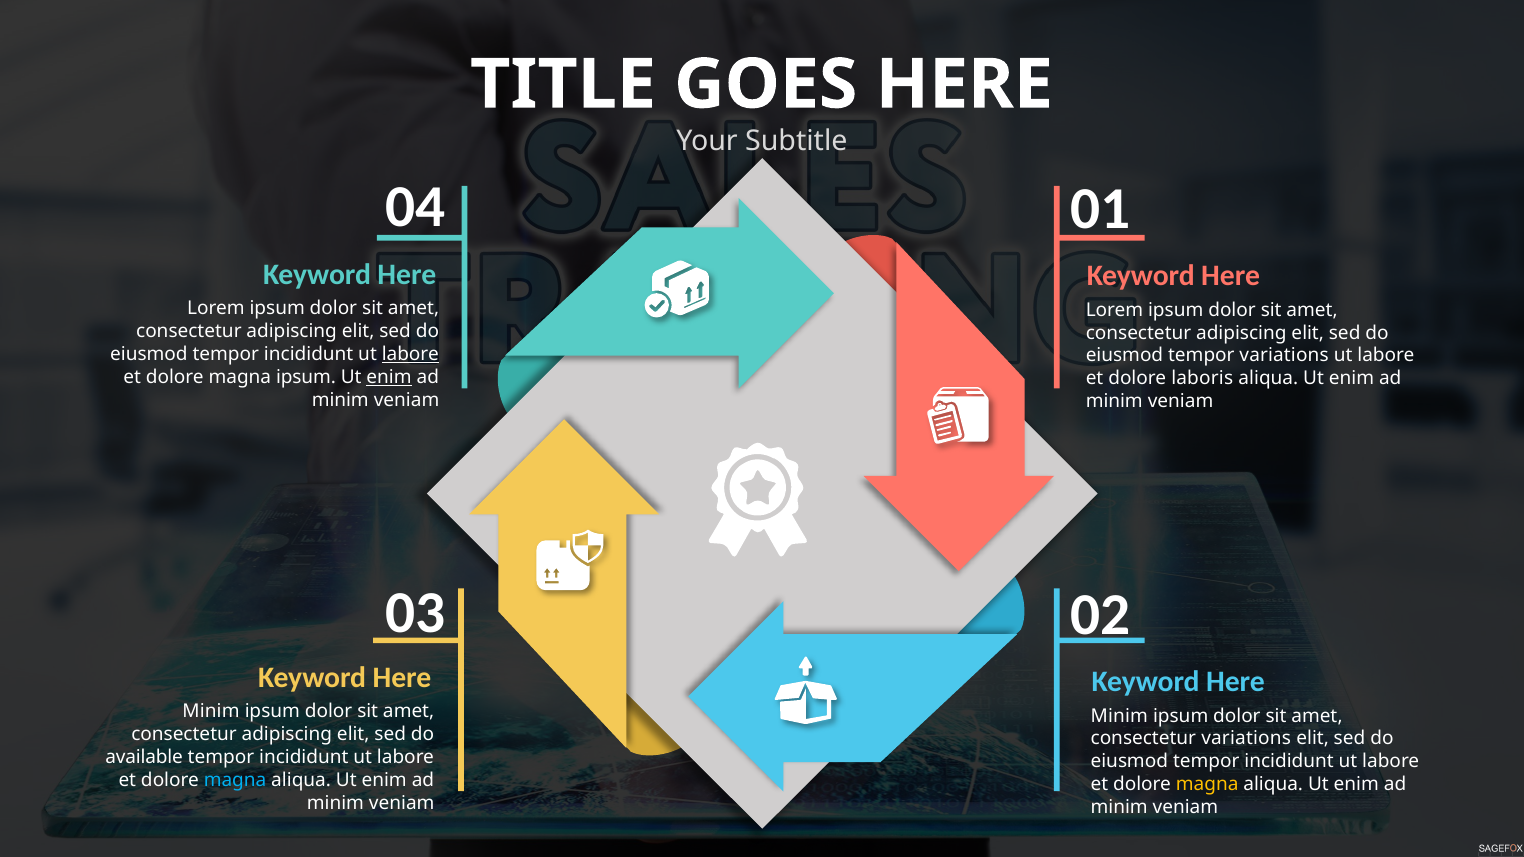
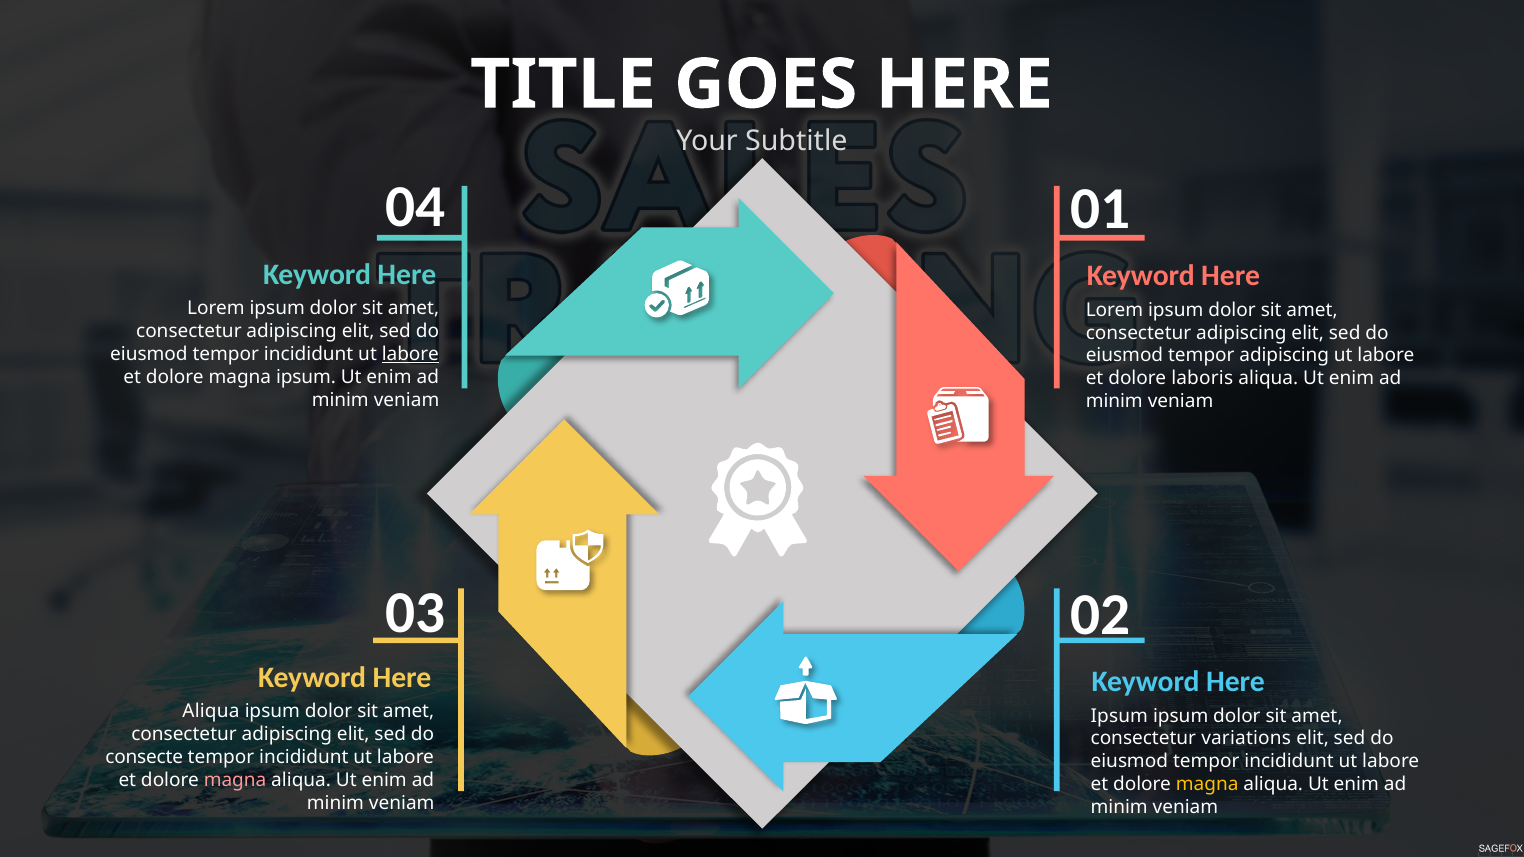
tempor variations: variations -> adipiscing (1284, 356)
enim underline: present -> none (389, 377)
Minim: Minim -> Aliqua (211, 712)
Minim: Minim -> Ipsum (1119, 716)
available: available -> consecte (144, 757)
magna colour: light blue -> pink (235, 780)
